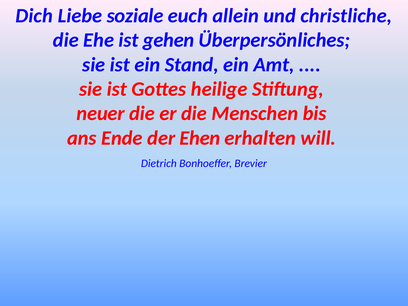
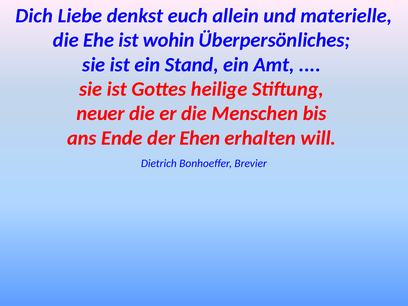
soziale: soziale -> denkst (135, 16)
christliche: christliche -> materielle (346, 16)
gehen: gehen -> wohin (169, 40)
